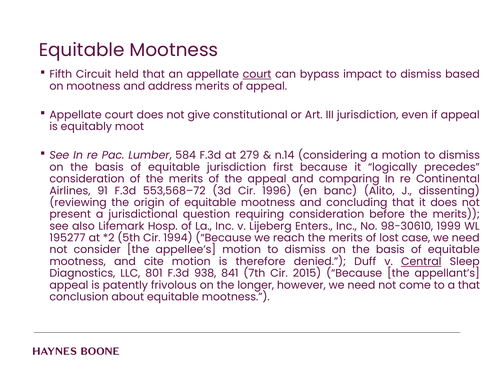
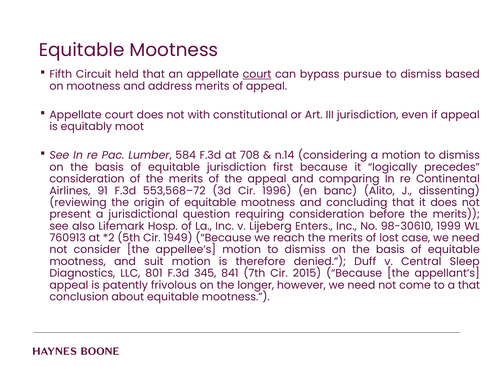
impact: impact -> pursue (363, 74)
give: give -> with (199, 115)
279: 279 -> 708 (250, 155)
195277: 195277 -> 760913 (68, 238)
1994: 1994 -> 1949 (178, 238)
cite: cite -> suit (154, 262)
Central underline: present -> none (421, 262)
938: 938 -> 345 (205, 273)
